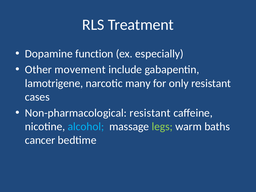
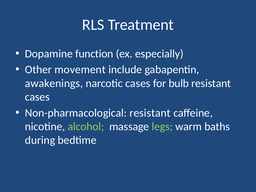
lamotrigene: lamotrigene -> awakenings (54, 83)
narcotic many: many -> cases (138, 83)
only: only -> bulb (179, 83)
alcohol colour: light blue -> light green (86, 127)
cancer: cancer -> during (40, 140)
